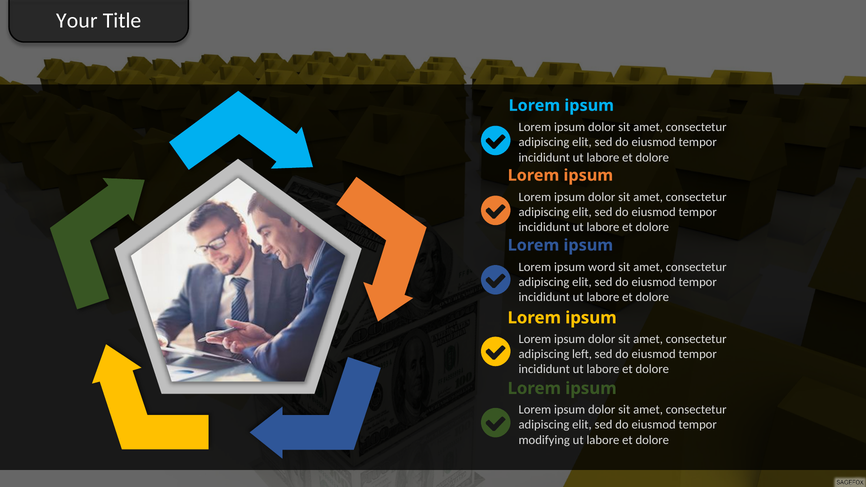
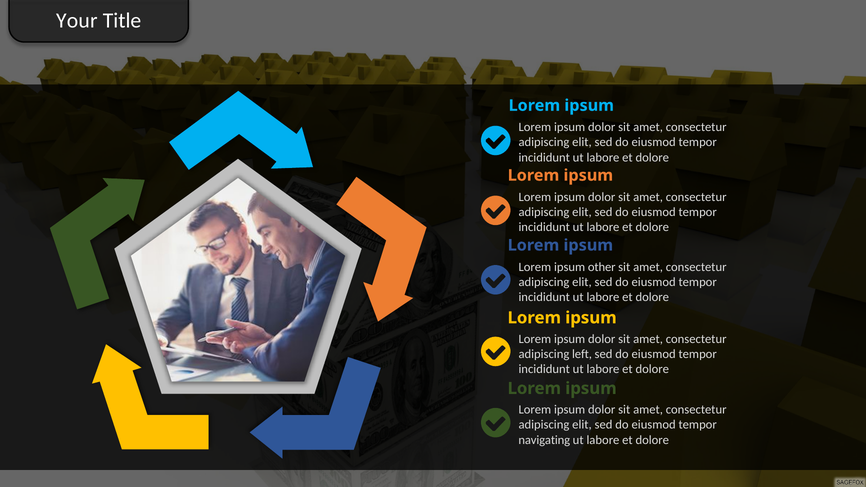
word: word -> other (602, 267)
modifying: modifying -> navigating (544, 440)
